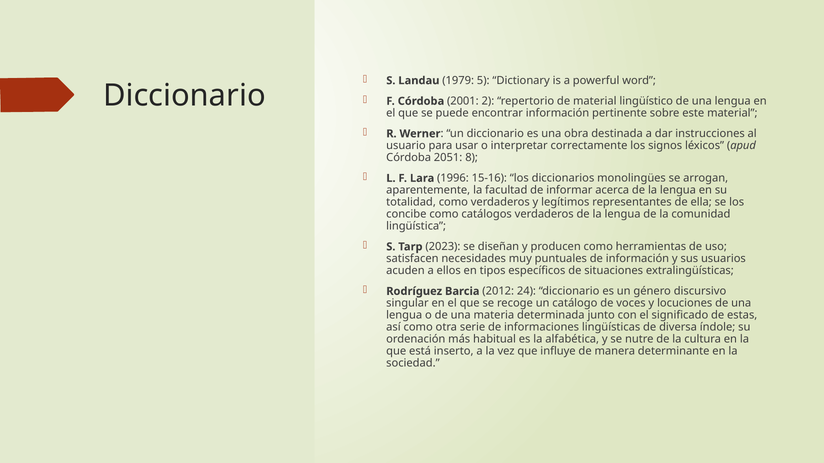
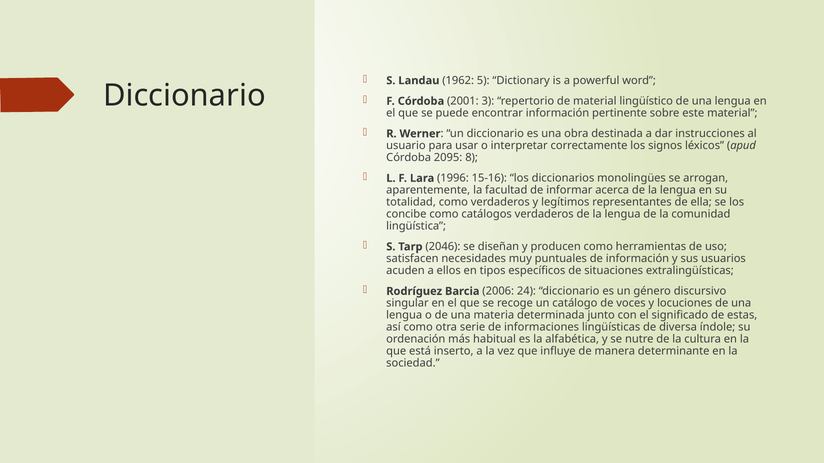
1979: 1979 -> 1962 (458, 81)
2: 2 -> 3 (488, 101)
2051: 2051 -> 2095 (448, 158)
2023: 2023 -> 2046 (443, 247)
2012: 2012 -> 2006 (498, 292)
